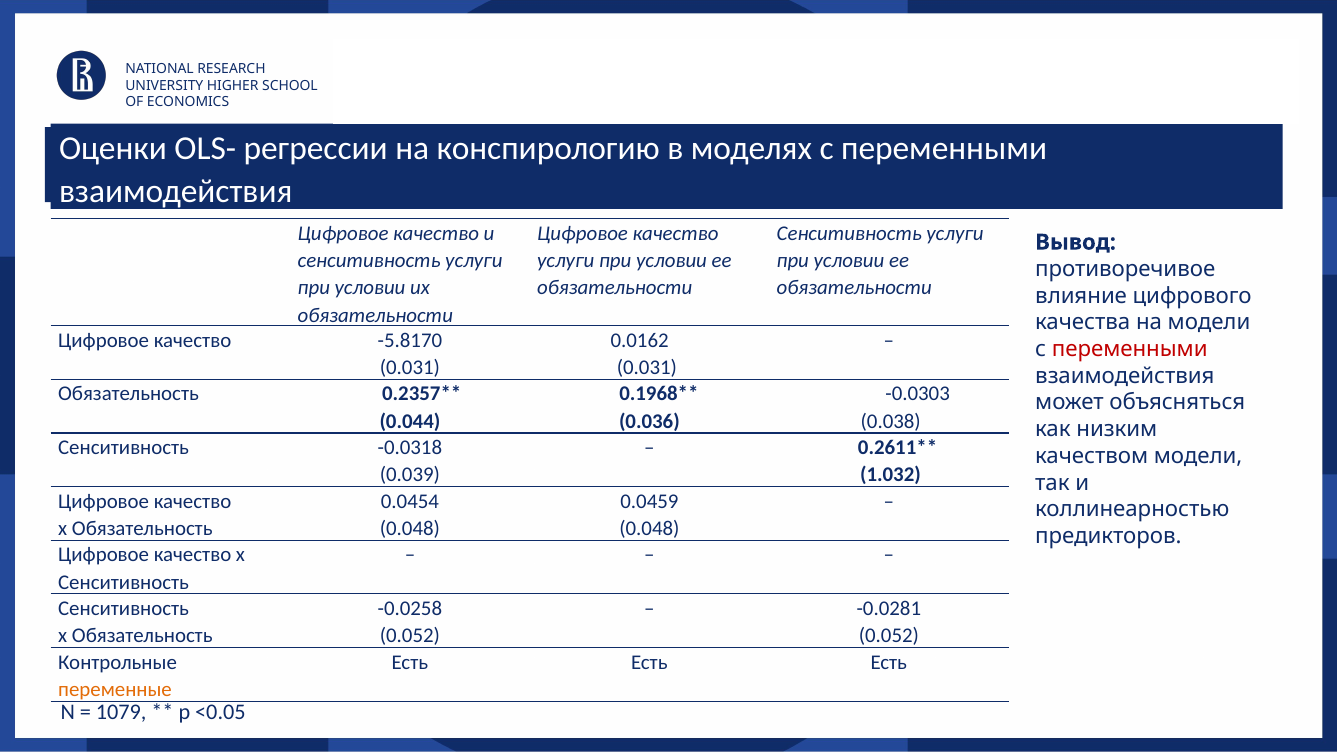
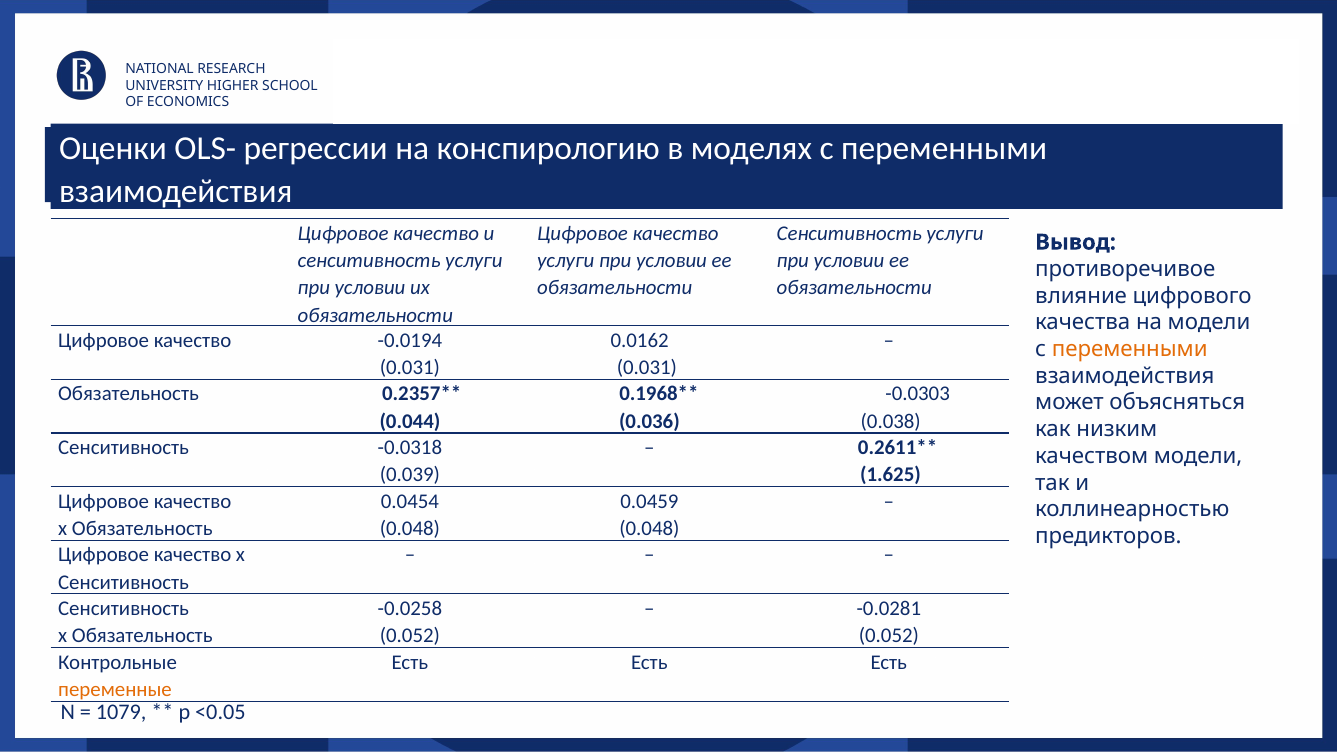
-5.8170: -5.8170 -> -0.0194 (410, 340)
переменными colour: red -> orange (1130, 349)
1.032: 1.032 -> 1.625 (890, 475)
